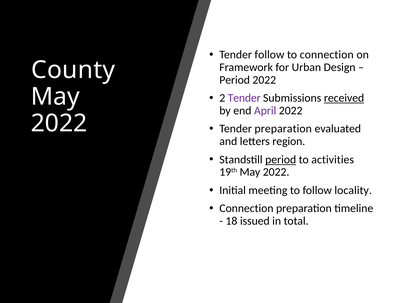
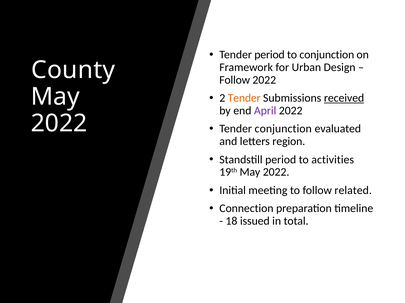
Tender follow: follow -> period (270, 55)
to connection: connection -> conjunction (327, 55)
Period: Period -> Follow (235, 80)
Tender colour: purple -> orange (244, 98)
Tender preparation: preparation -> conjunction (283, 129)
period underline: present -> none (281, 160)
locality: locality -> related (353, 191)
